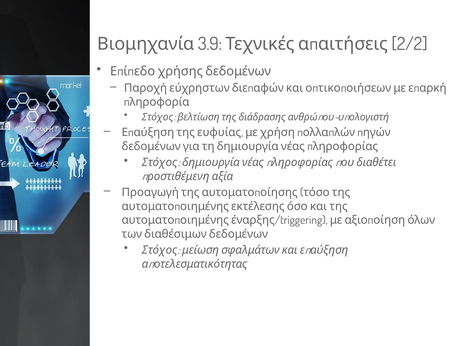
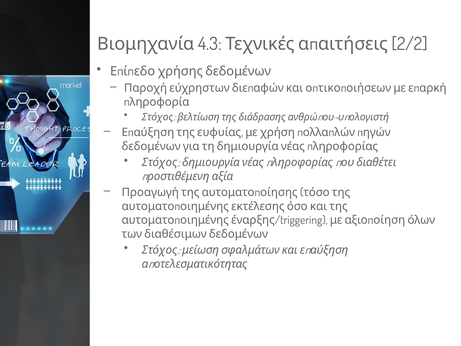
3.9: 3.9 -> 4.3 (210, 44)
